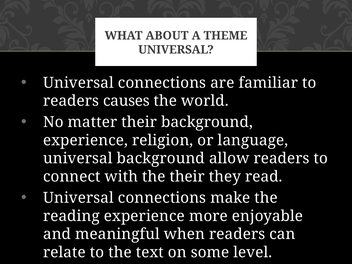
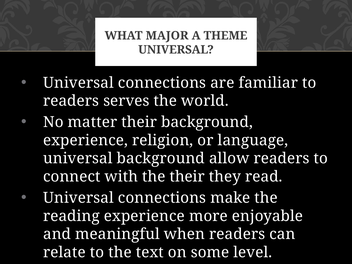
ABOUT: ABOUT -> MAJOR (167, 36)
causes: causes -> serves (126, 101)
